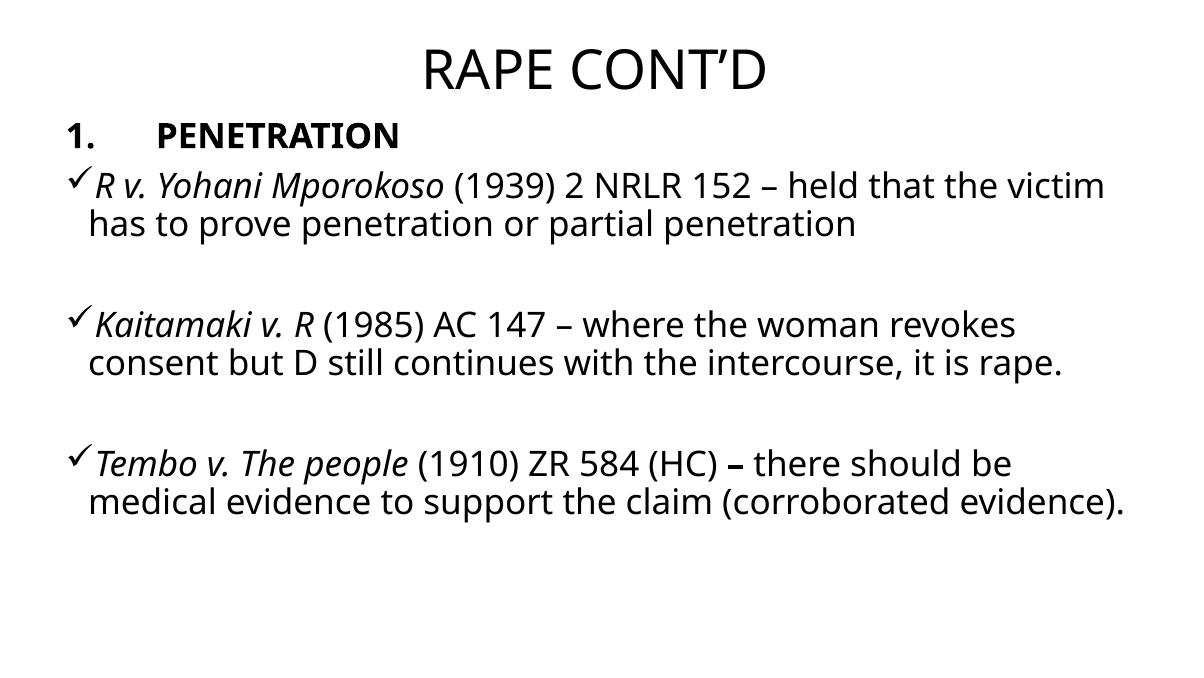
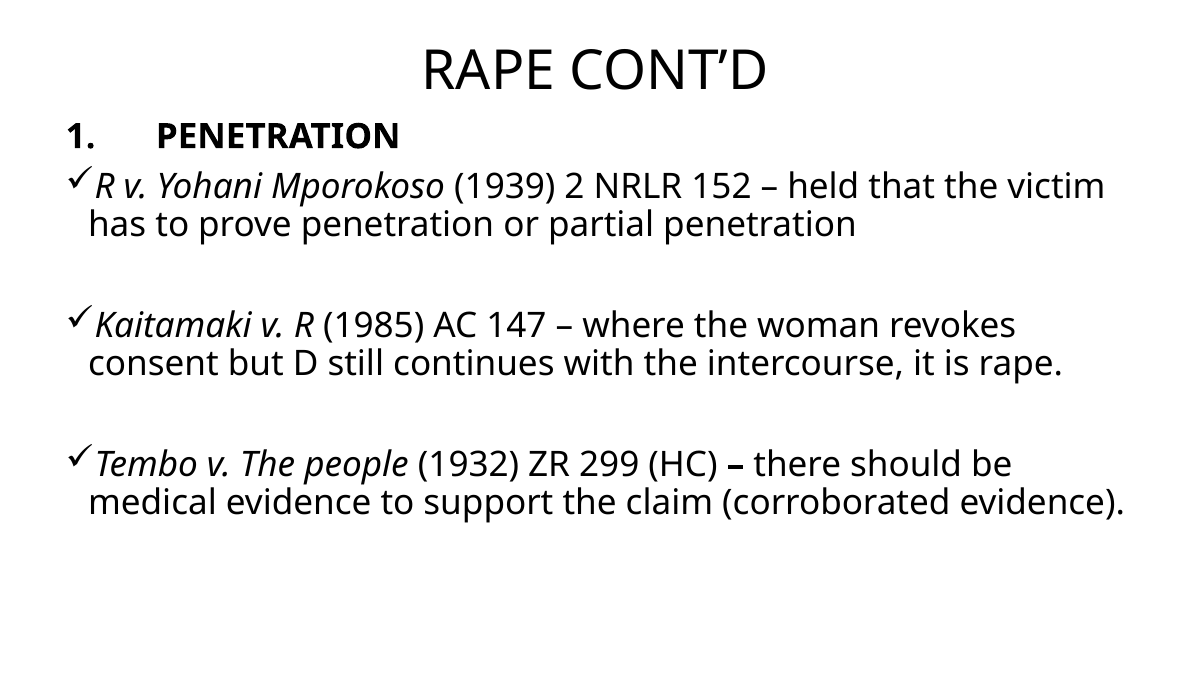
1910: 1910 -> 1932 (469, 464)
584: 584 -> 299 (609, 464)
